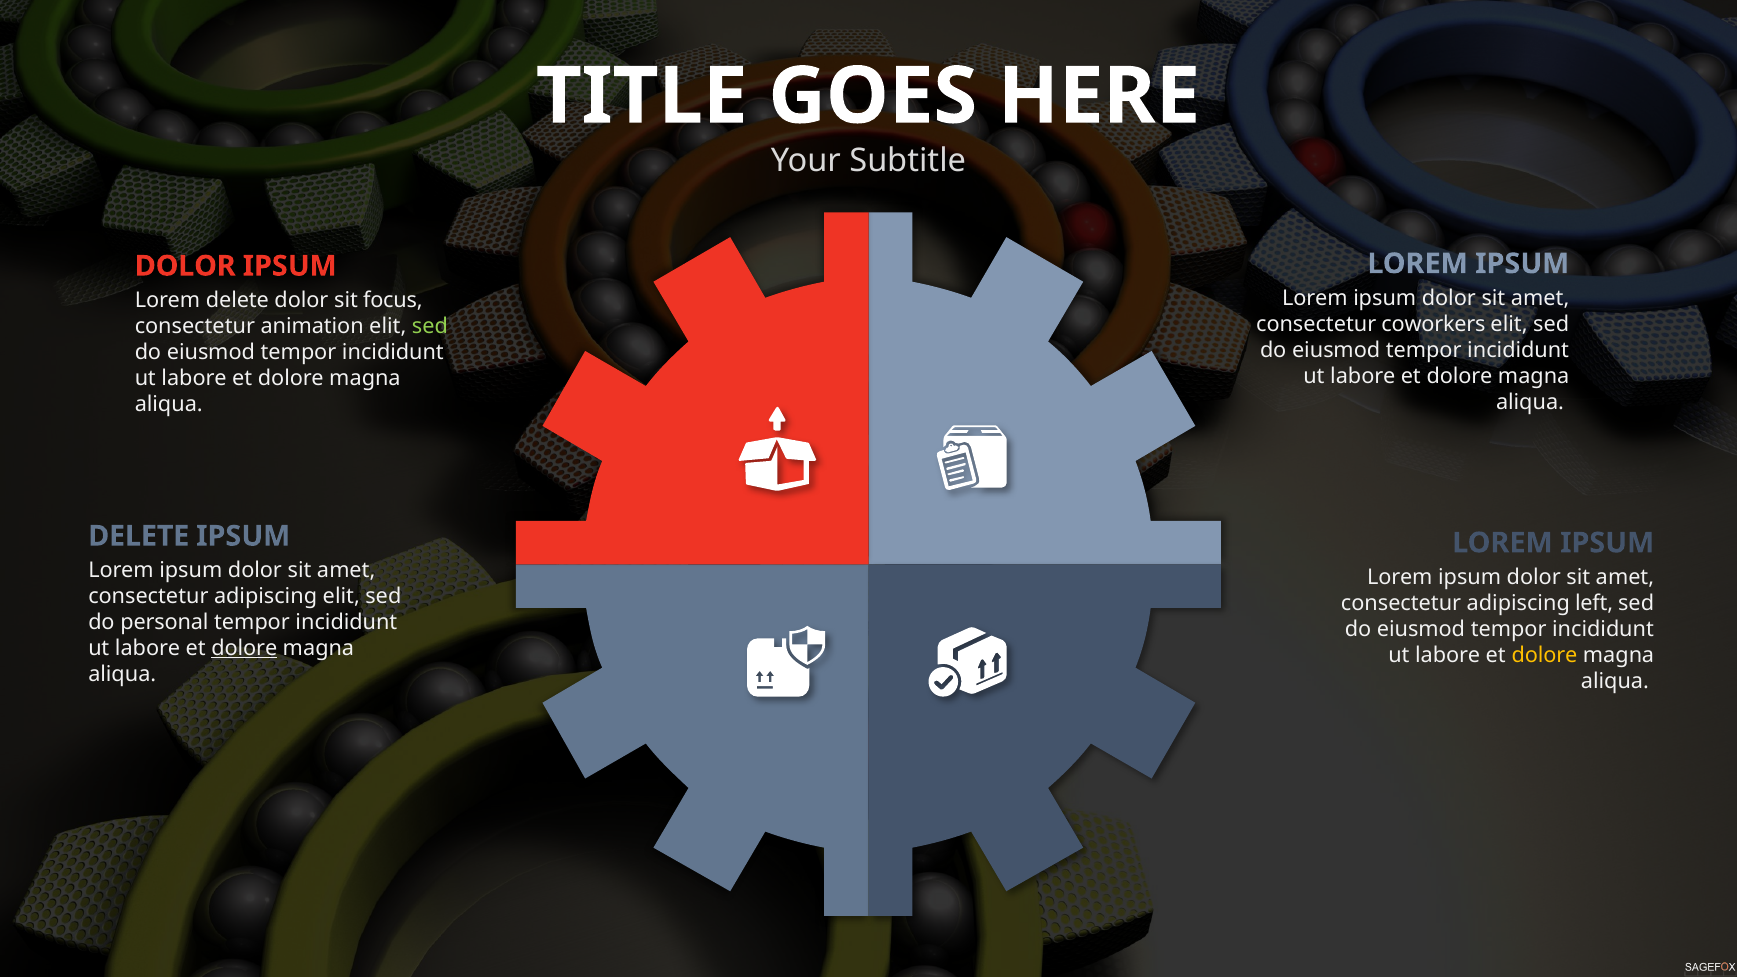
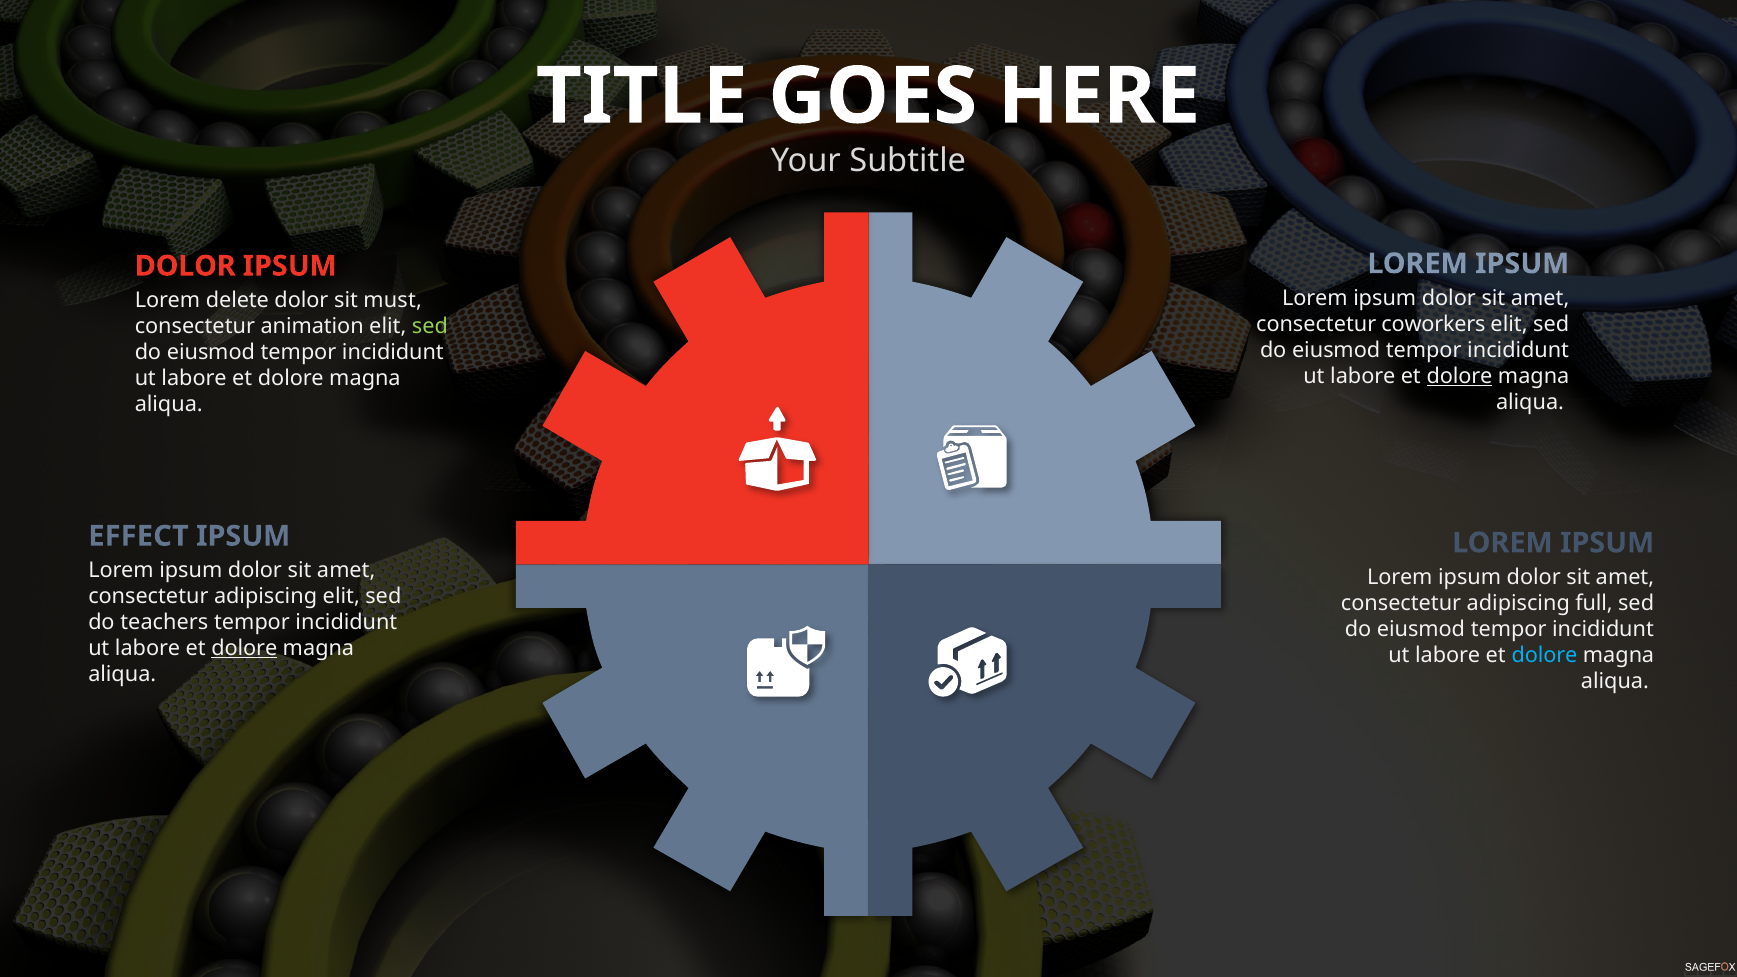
focus: focus -> must (393, 300)
dolore underline: none -> present (1460, 376)
DELETE: DELETE -> EFFECT (138, 536)
left: left -> full (1594, 603)
personal: personal -> teachers (164, 622)
dolore colour: yellow -> light blue (1544, 655)
